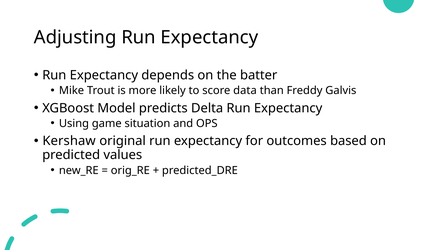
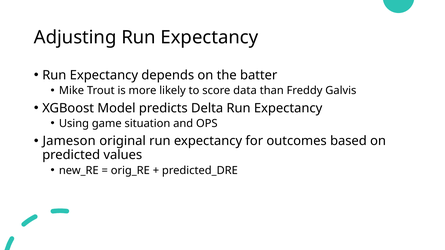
Kershaw: Kershaw -> Jameson (69, 141)
